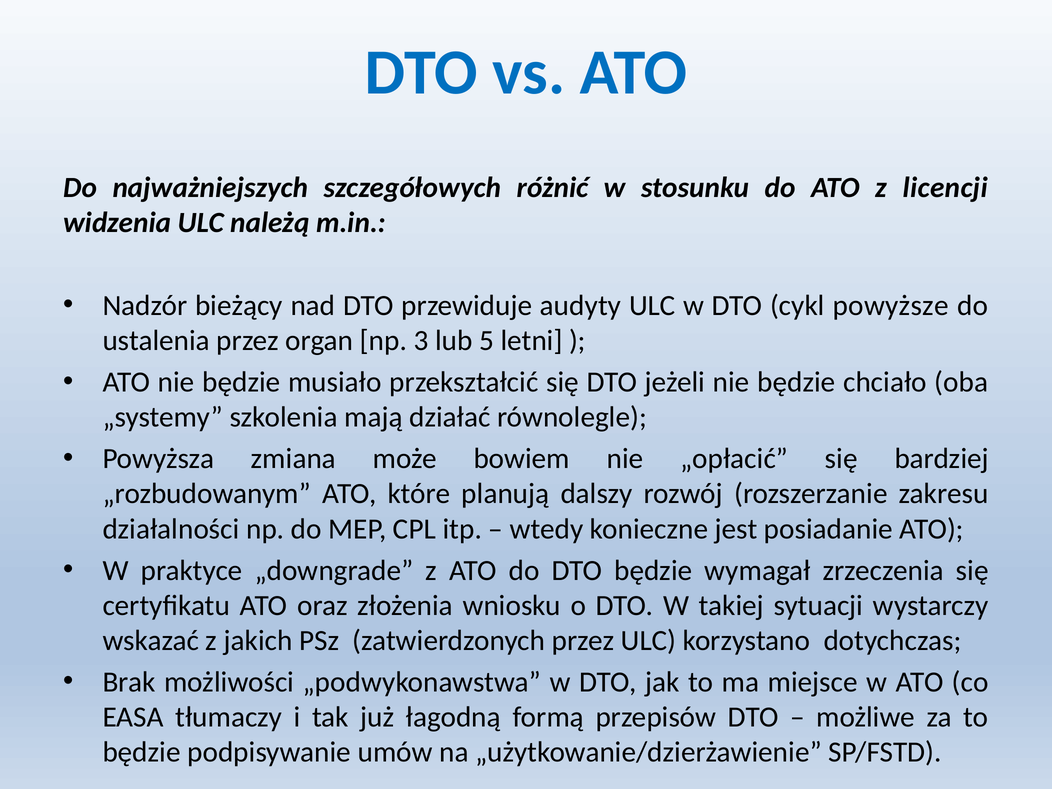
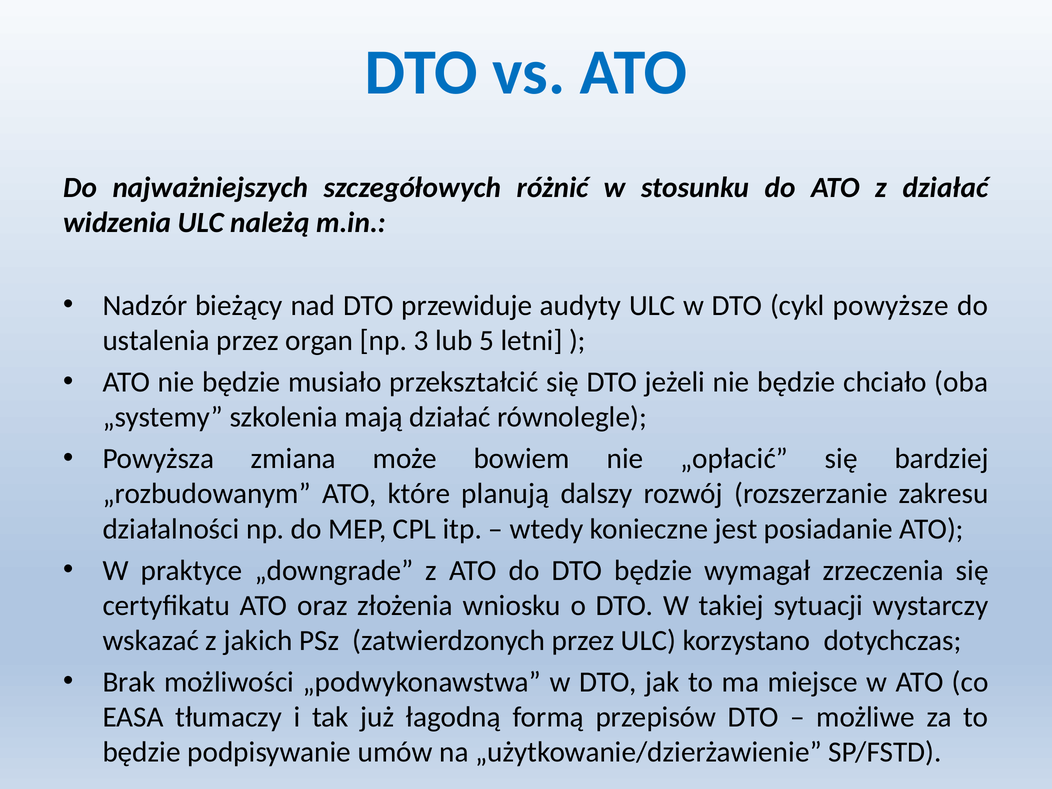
z licencji: licencji -> działać (945, 187)
